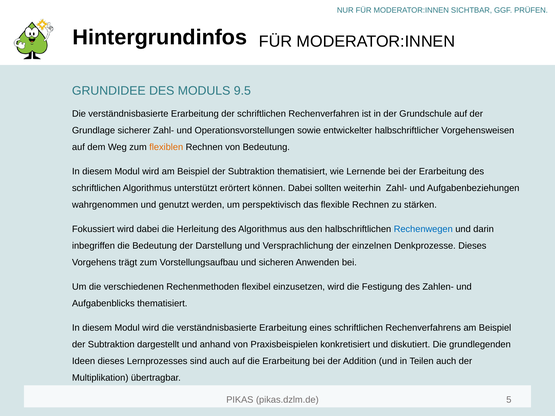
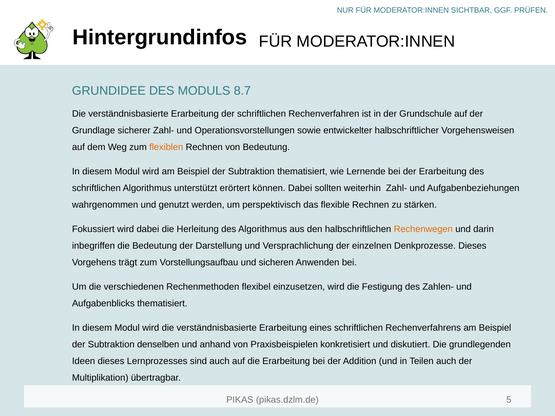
9.5: 9.5 -> 8.7 (242, 91)
Rechenwegen colour: blue -> orange (423, 229)
dargestellt: dargestellt -> denselben (158, 345)
